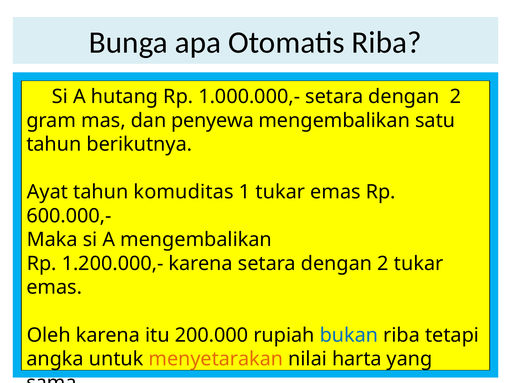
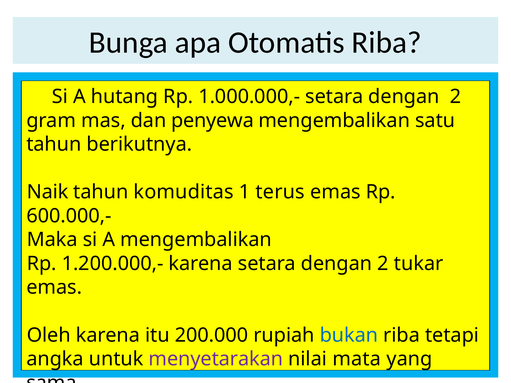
Ayat: Ayat -> Naik (48, 192)
1 tukar: tukar -> terus (280, 192)
menyetarakan colour: orange -> purple (216, 359)
harta: harta -> mata (357, 359)
